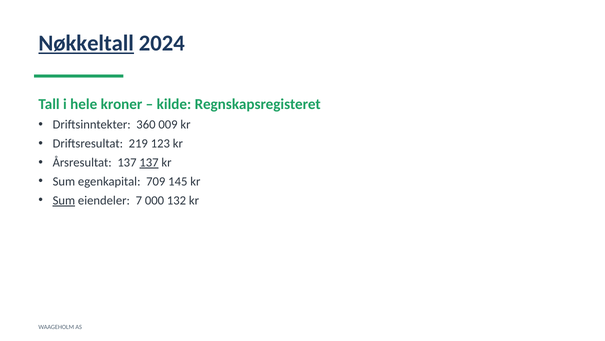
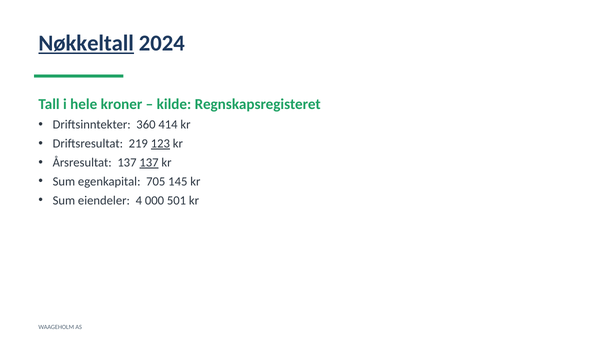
009: 009 -> 414 (168, 124)
123 underline: none -> present (160, 143)
709: 709 -> 705 (156, 181)
Sum underline: present -> none (64, 200)
7: 7 -> 4 (139, 200)
132: 132 -> 501 (177, 200)
